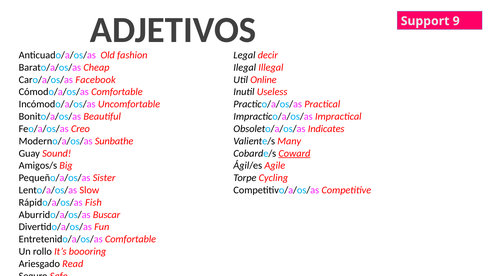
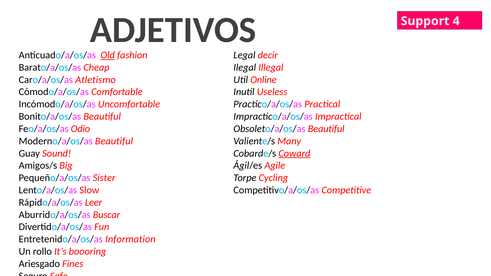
9: 9 -> 4 (456, 21)
Old underline: none -> present (108, 55)
Facebook: Facebook -> Atletismo (96, 80)
Creo: Creo -> Odio (80, 129)
Obsoleto/a/os/as Indicates: Indicates -> Beautiful (326, 129)
Moderno/a/os/as Sunbathe: Sunbathe -> Beautiful (114, 141)
Fish: Fish -> Leer (94, 203)
Entretenido/a/os/as Comfortable: Comfortable -> Information (130, 239)
Read: Read -> Fines (73, 264)
